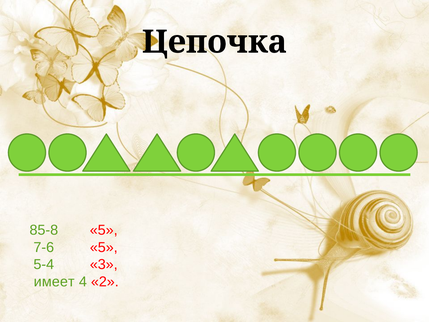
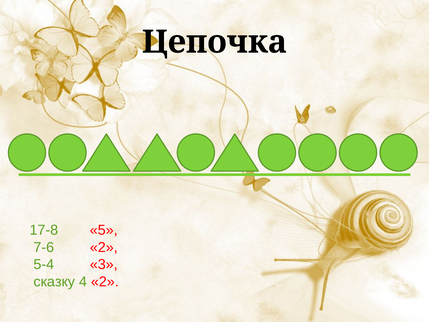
85-8: 85-8 -> 17-8 (44, 230)
7-6 5: 5 -> 2 (104, 247)
имеет: имеет -> сказку (54, 281)
